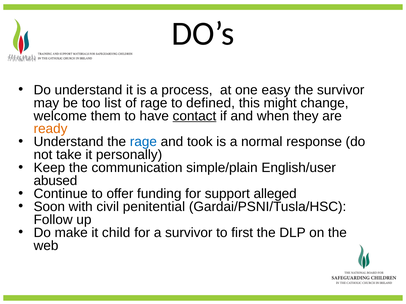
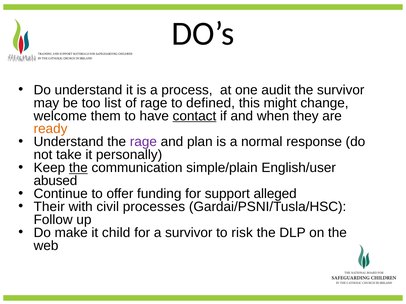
easy: easy -> audit (276, 90)
rage colour: blue -> purple (143, 142)
took: took -> plan (200, 142)
the underline: none -> present (78, 168)
Soon: Soon -> Their (49, 207)
penitential: penitential -> processes (154, 207)
first: first -> risk (242, 233)
